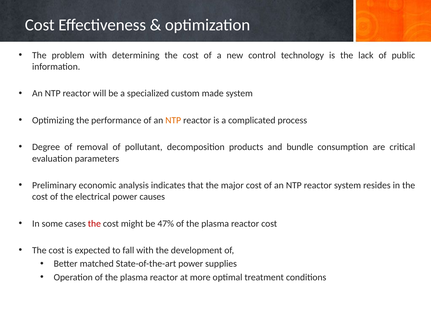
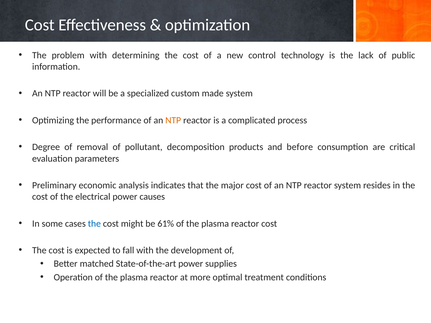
bundle: bundle -> before (300, 147)
the colour: red -> blue (94, 224)
47%: 47% -> 61% (166, 224)
